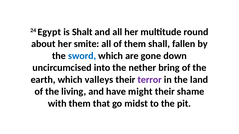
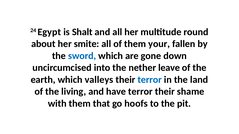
shall: shall -> your (159, 44)
bring: bring -> leave (169, 68)
terror colour: purple -> blue (150, 80)
have might: might -> terror (140, 92)
midst: midst -> hoofs (136, 104)
